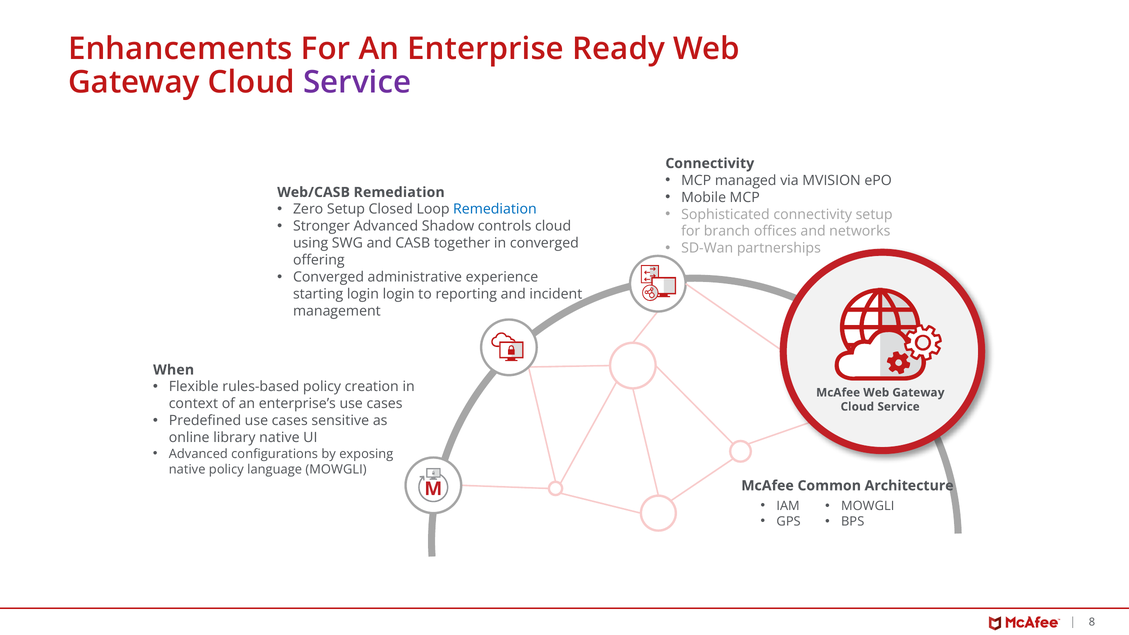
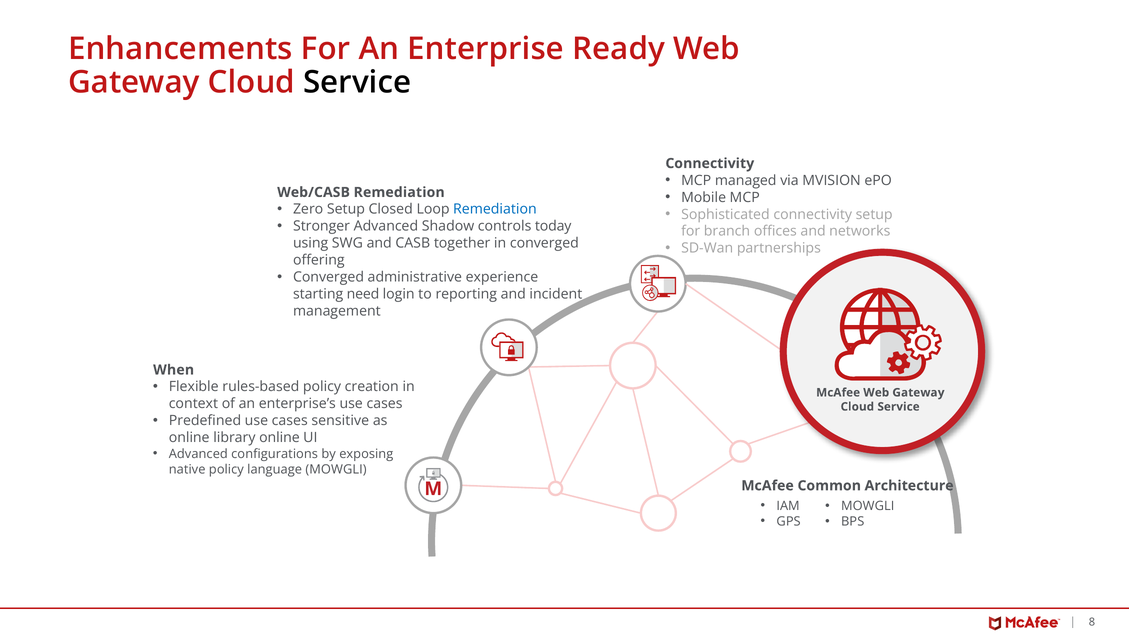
Service colour: purple -> black (357, 83)
controls cloud: cloud -> today (553, 226)
starting login: login -> need (363, 294)
library native: native -> online (279, 438)
